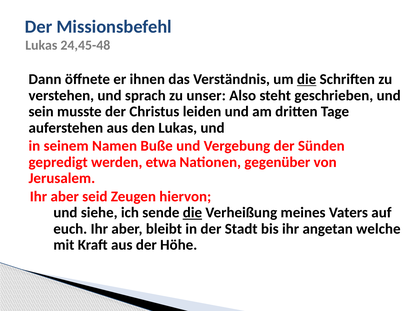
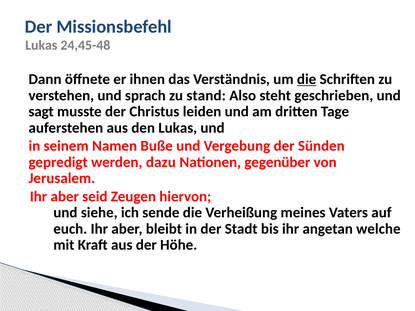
unser: unser -> stand (206, 95)
sein: sein -> sagt (41, 112)
etwa: etwa -> dazu (161, 162)
die underline: present -> none (192, 213)
